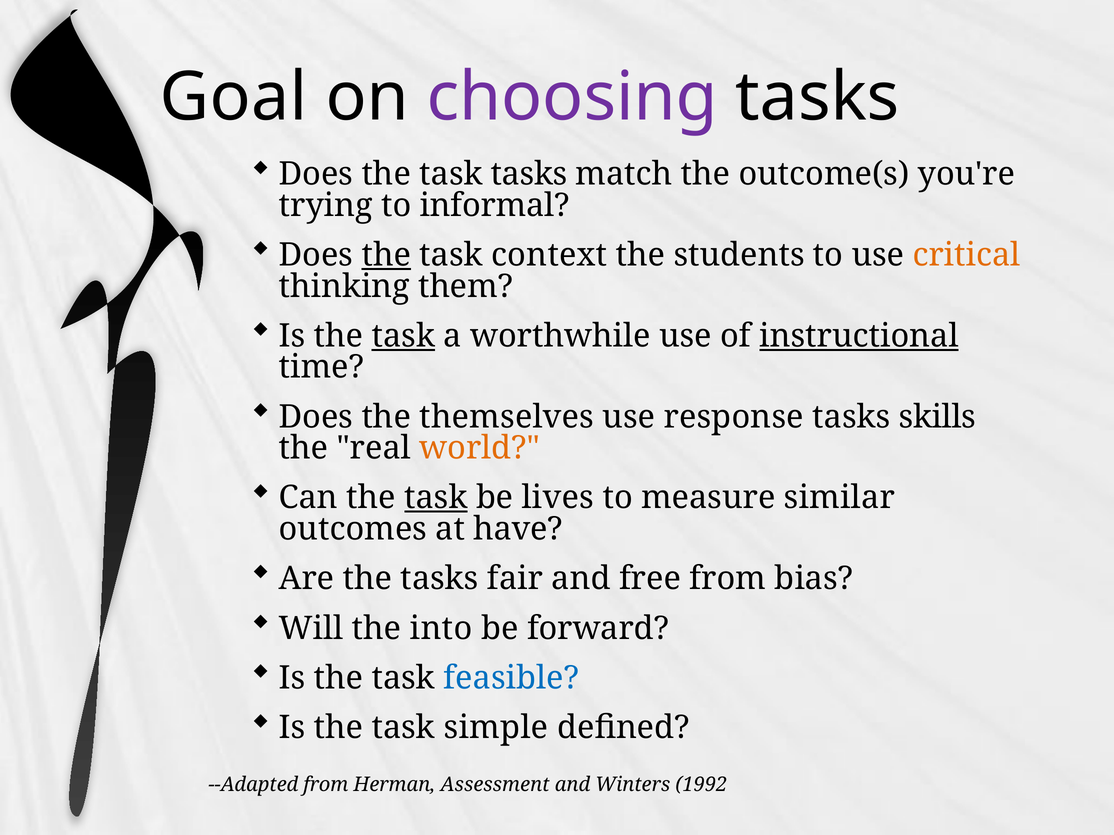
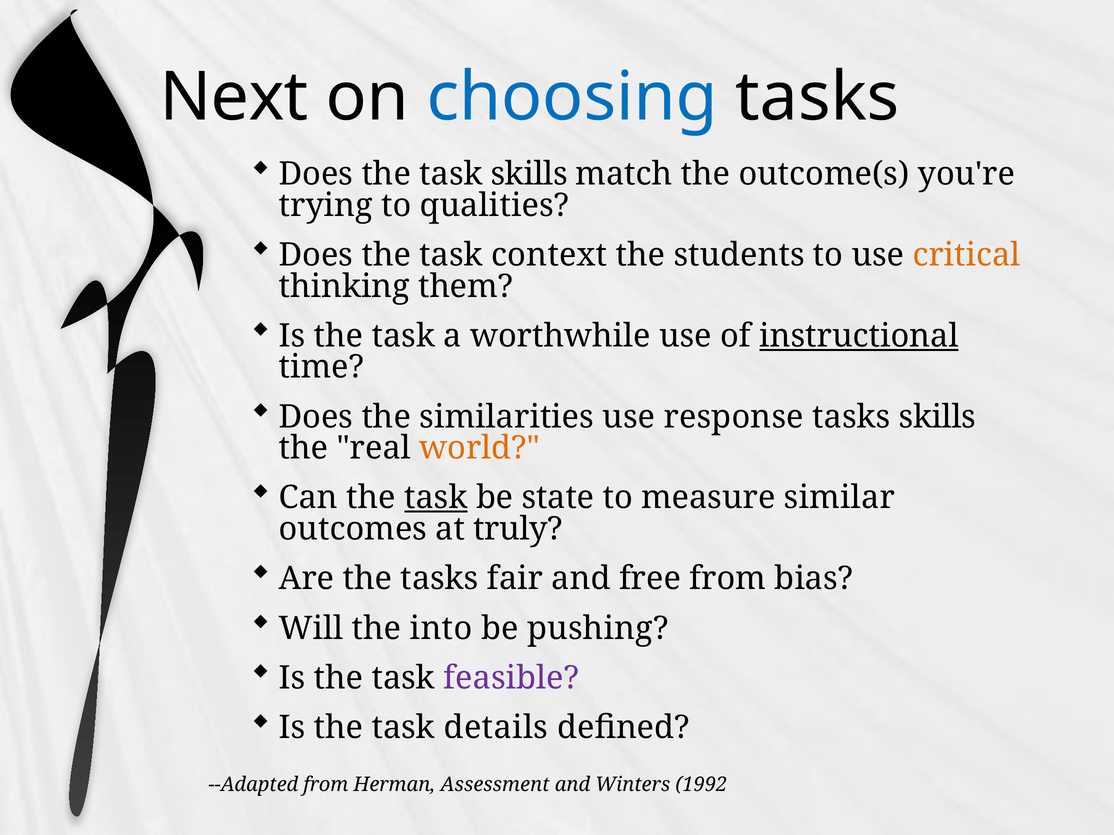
Goal: Goal -> Next (234, 98)
choosing colour: purple -> blue (572, 98)
task tasks: tasks -> skills (529, 174)
informal: informal -> qualities (494, 206)
the underline: present -> none (386, 255)
task underline: present -> none (403, 336)
themselves: themselves -> similarities (507, 417)
lives: lives -> state (558, 498)
have: have -> truly (518, 529)
forward: forward -> pushing (598, 629)
feasible colour: blue -> purple (511, 678)
simple: simple -> details (496, 728)
